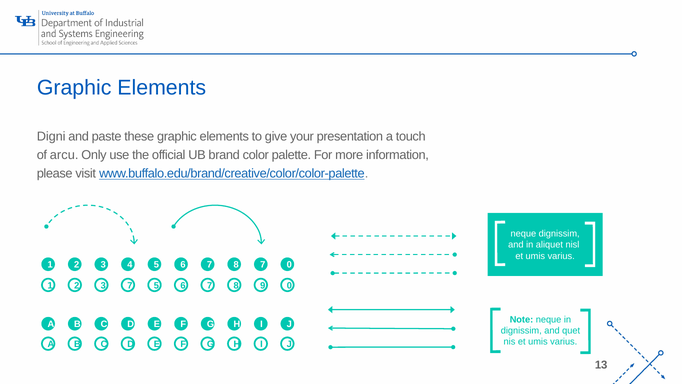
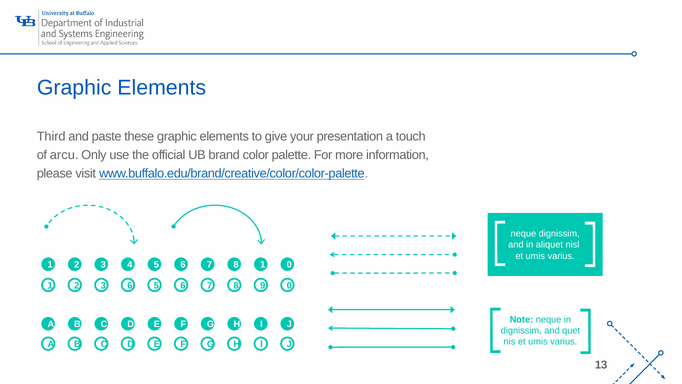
Digni: Digni -> Third (51, 136)
8 7: 7 -> 1 (263, 265)
3 7: 7 -> 6 (130, 285)
